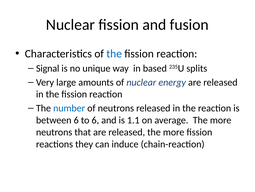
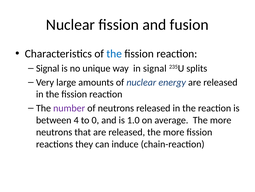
in based: based -> signal (155, 68)
number colour: blue -> purple (69, 108)
between 6: 6 -> 4 (76, 120)
to 6: 6 -> 0 (95, 120)
1.1: 1.1 -> 1.0 (133, 120)
